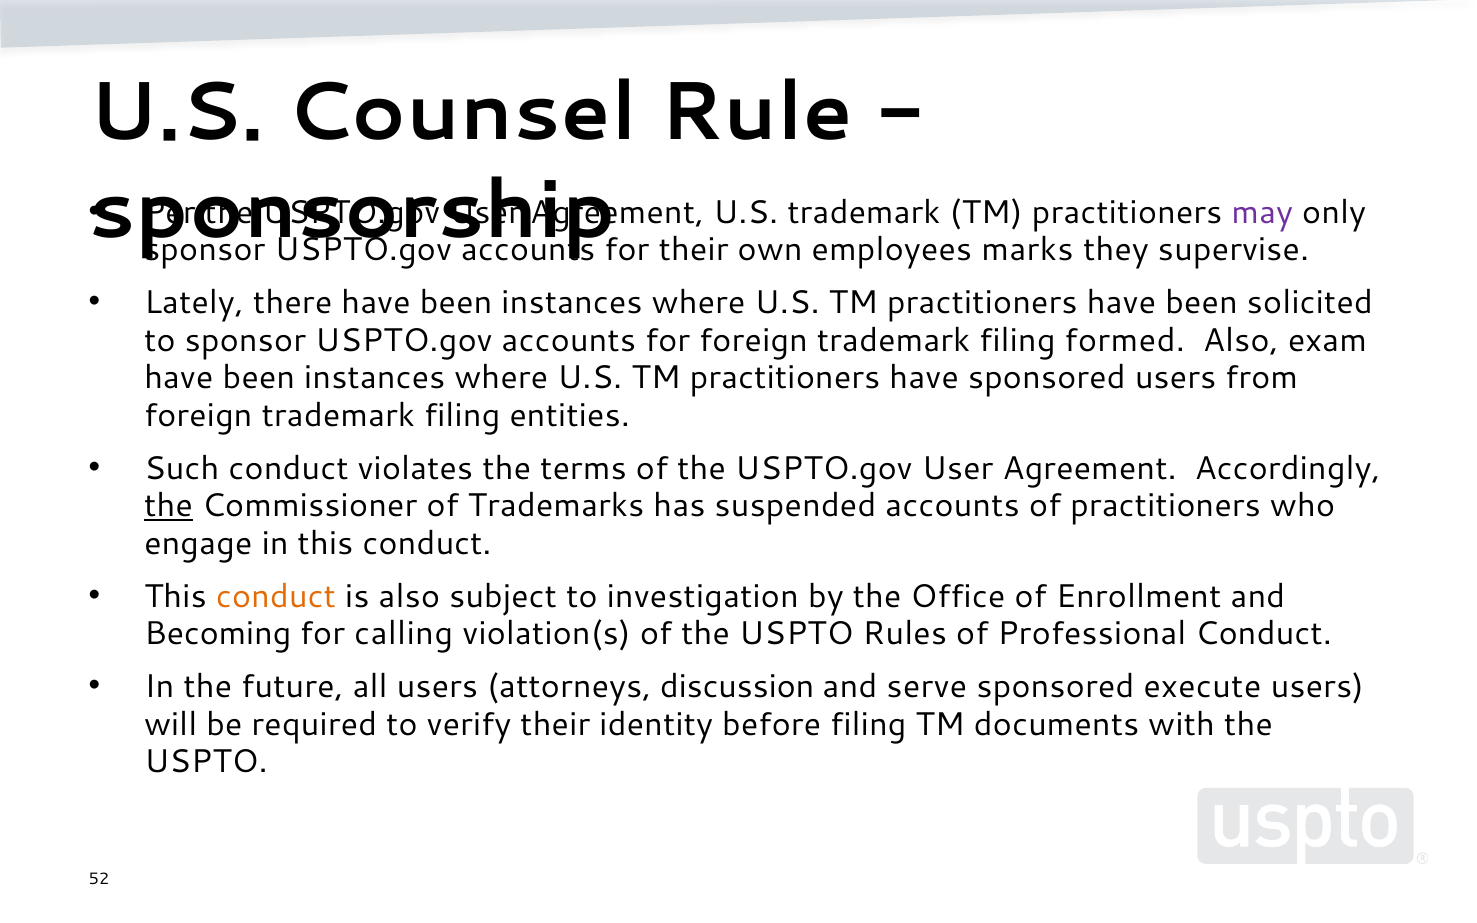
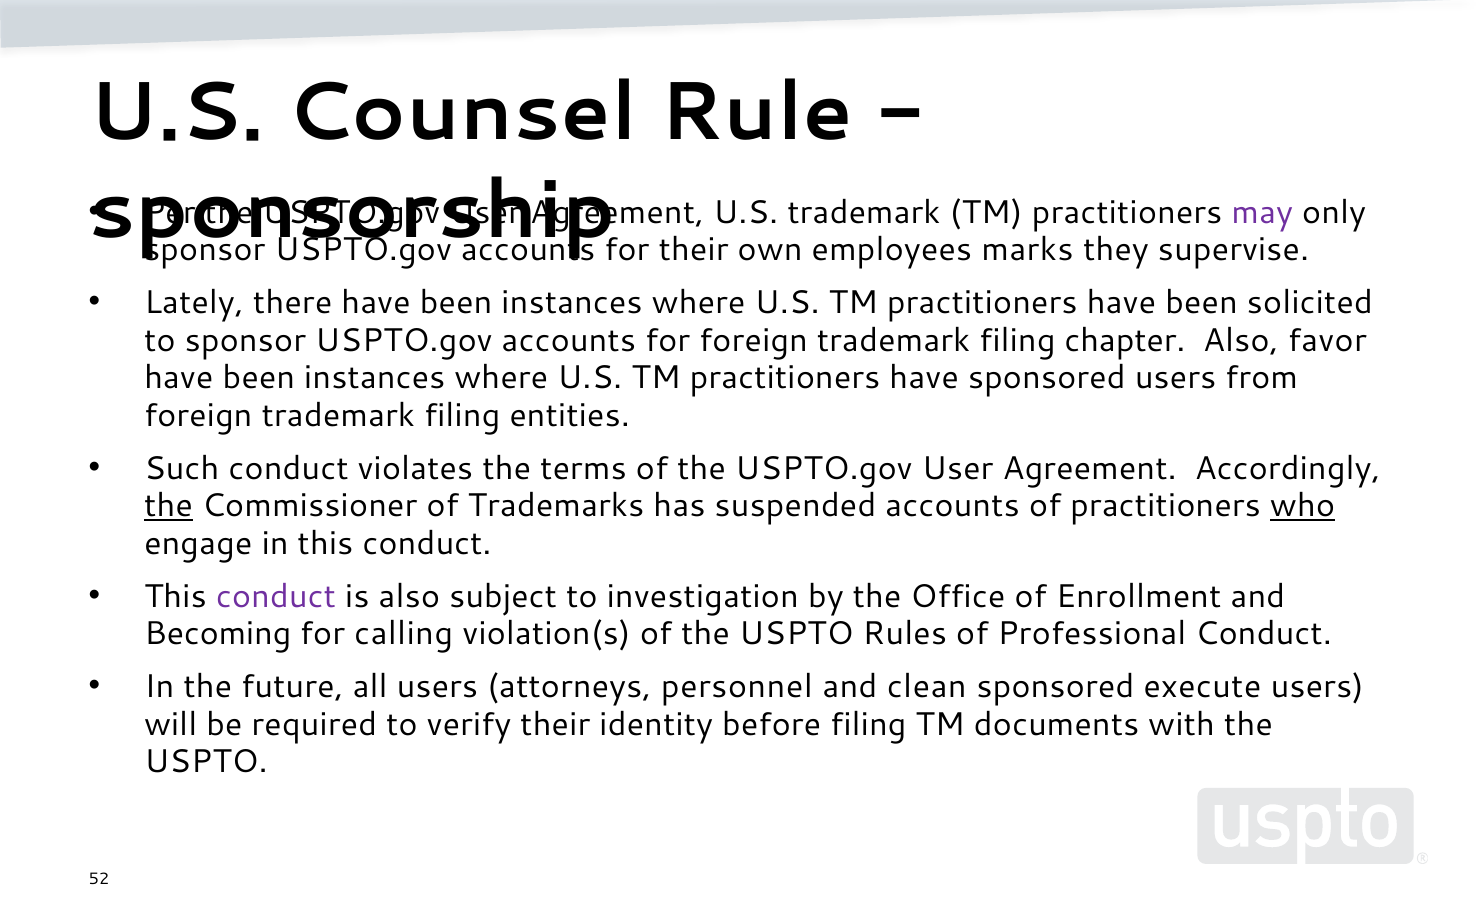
formed: formed -> chapter (1125, 340)
exam: exam -> favor (1327, 340)
who underline: none -> present (1303, 506)
conduct colour: orange -> purple (276, 596)
discussion: discussion -> personnel (737, 687)
serve: serve -> clean (927, 687)
